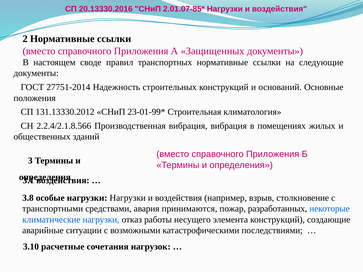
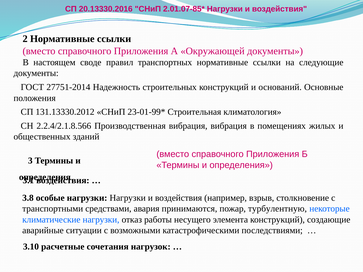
Защищенных: Защищенных -> Окружающей (213, 51)
разработанных: разработанных -> турбулентную (277, 209)
